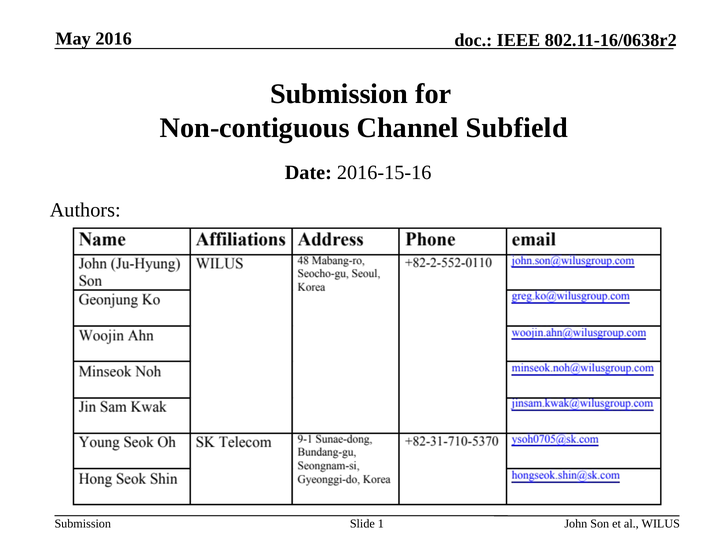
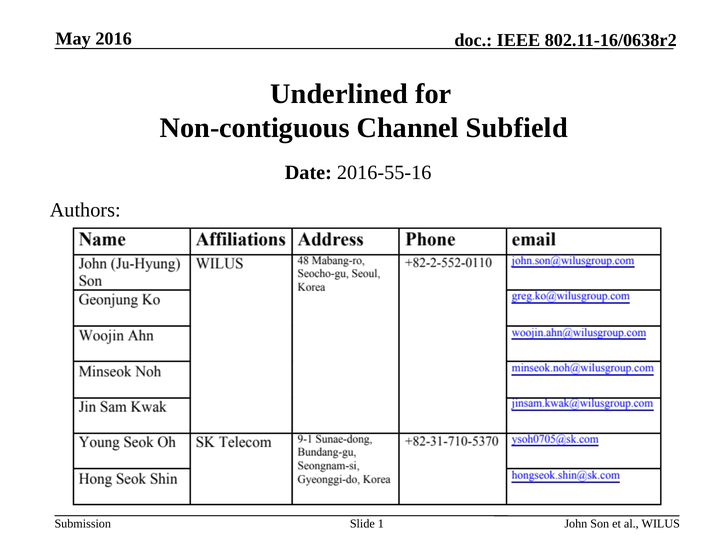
Submission: Submission -> Underlined (339, 94)
2016-15-16: 2016-15-16 -> 2016-55-16 (384, 173)
